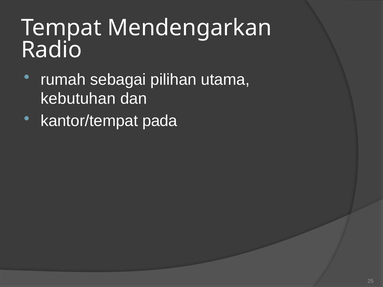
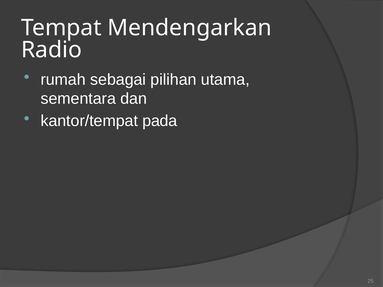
kebutuhan: kebutuhan -> sementara (78, 99)
